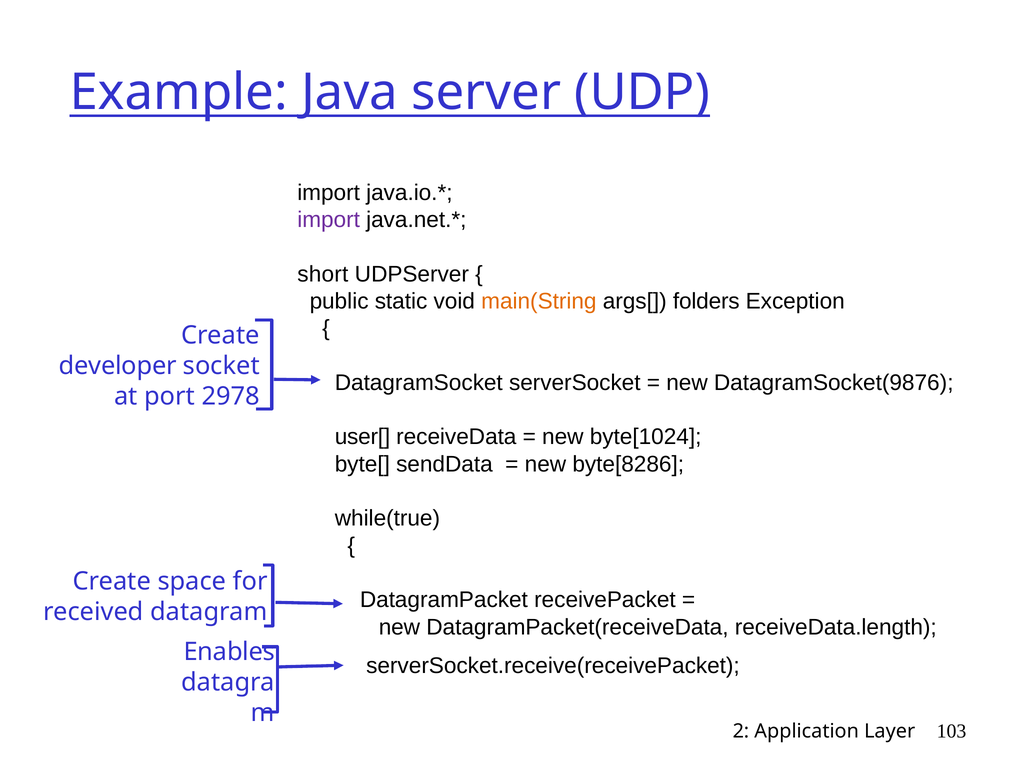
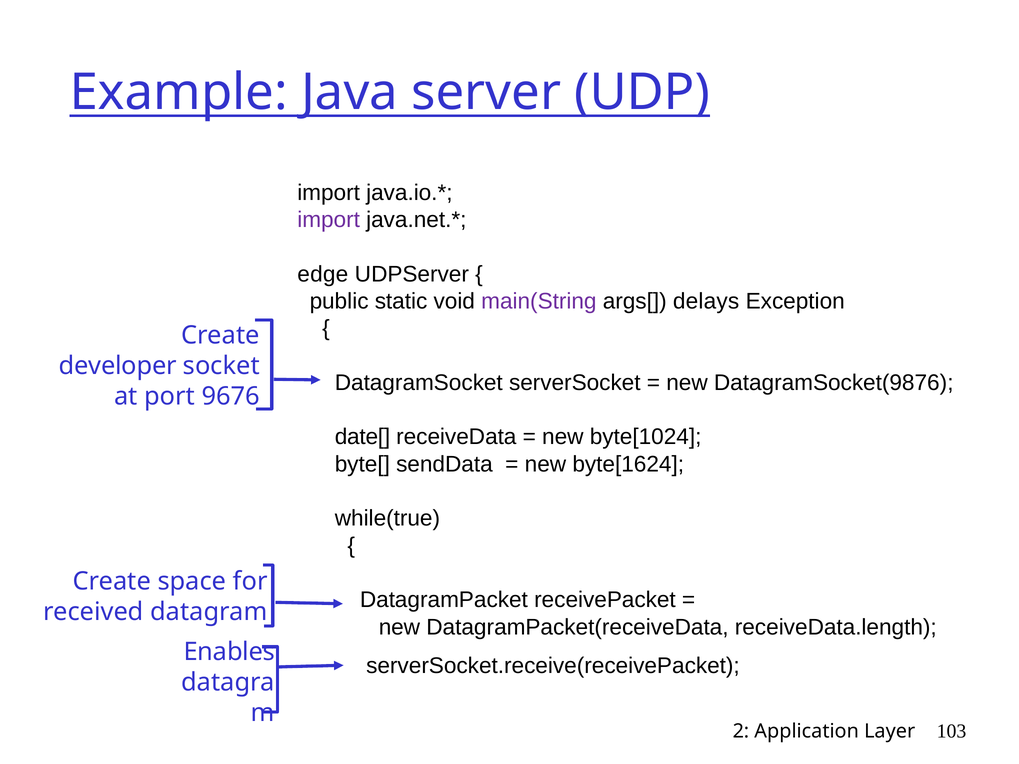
short: short -> edge (323, 274)
main(String colour: orange -> purple (539, 301)
folders: folders -> delays (706, 301)
2978: 2978 -> 9676 (231, 397)
user[: user[ -> date[ (362, 437)
byte[8286: byte[8286 -> byte[1624 (628, 464)
